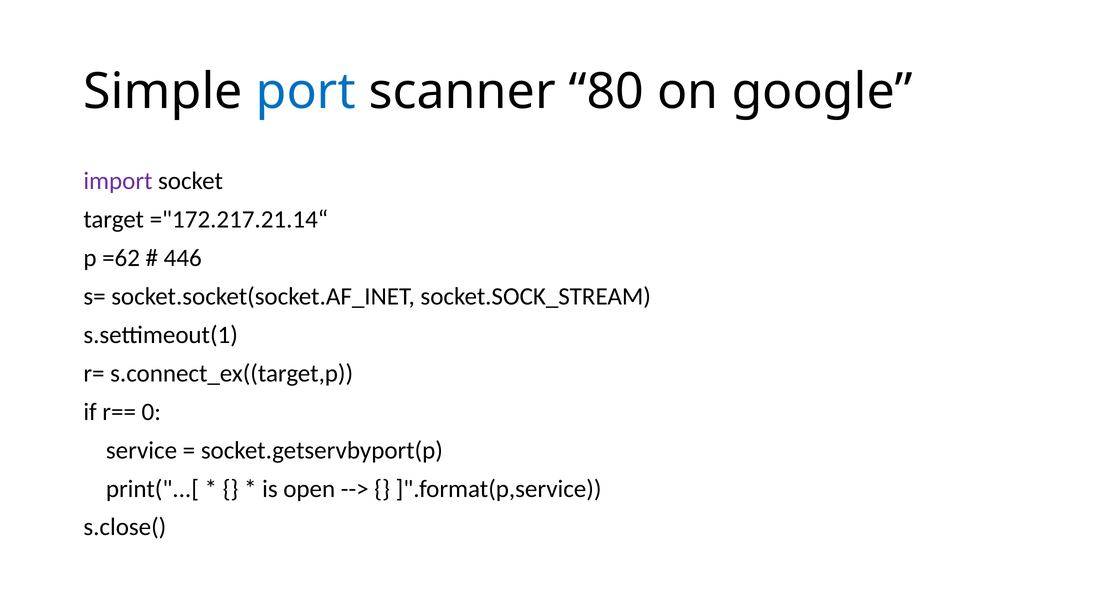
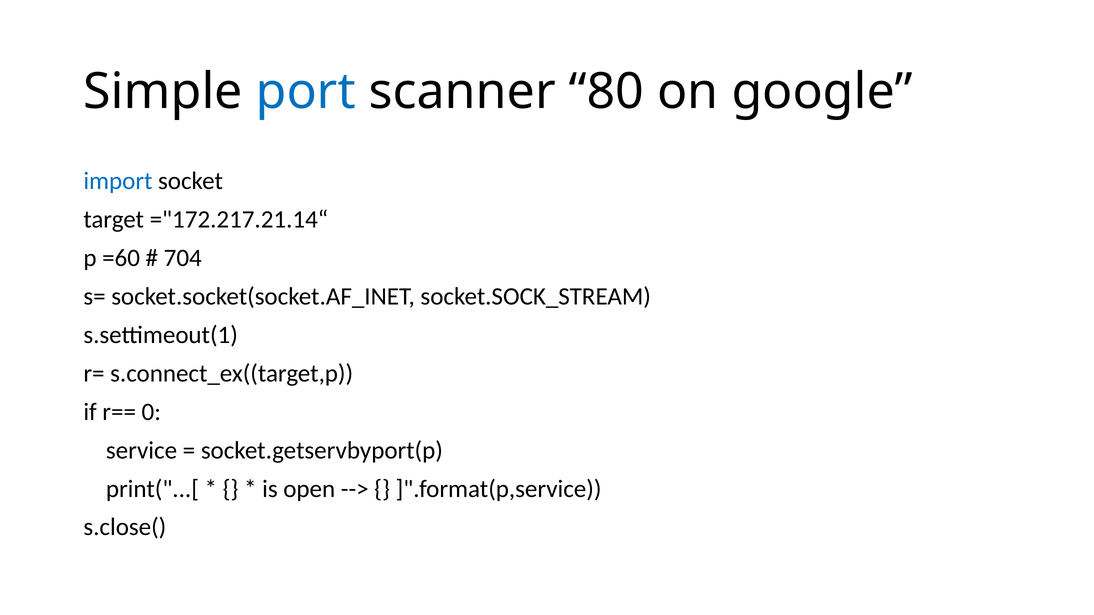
import colour: purple -> blue (118, 181)
=62: =62 -> =60 (121, 258)
446: 446 -> 704 (183, 258)
